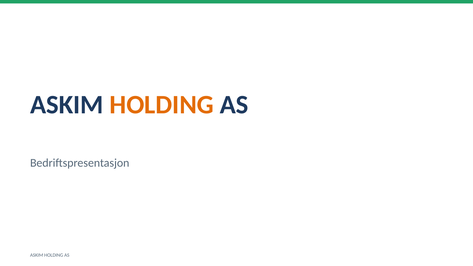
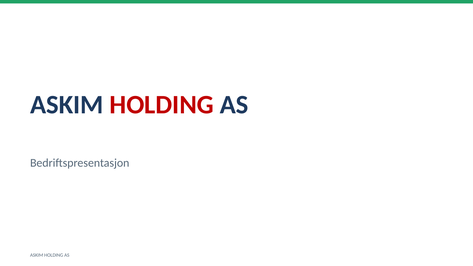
HOLDING colour: orange -> red (162, 105)
